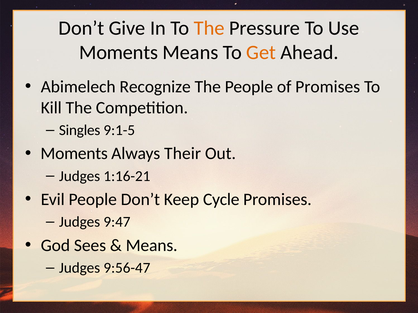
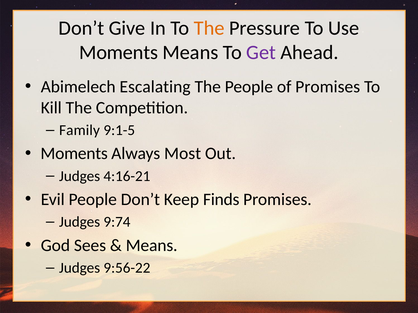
Get colour: orange -> purple (261, 53)
Recognize: Recognize -> Escalating (155, 87)
Singles: Singles -> Family (79, 130)
Their: Their -> Most (183, 154)
1:16-21: 1:16-21 -> 4:16-21 (127, 176)
Cycle: Cycle -> Finds (221, 200)
9:47: 9:47 -> 9:74 (117, 222)
9:56-47: 9:56-47 -> 9:56-22 (127, 268)
